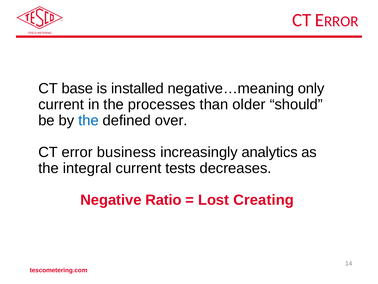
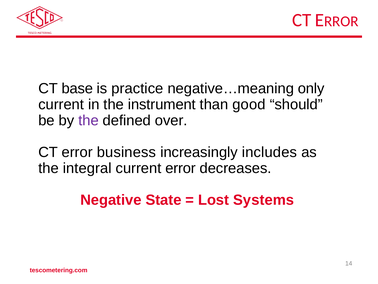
installed: installed -> practice (137, 88)
processes: processes -> instrument (162, 104)
older: older -> good (249, 104)
the colour: blue -> purple (88, 120)
analytics: analytics -> includes (269, 152)
current tests: tests -> error (181, 168)
Ratio: Ratio -> State (163, 200)
Creating: Creating -> Systems (264, 200)
